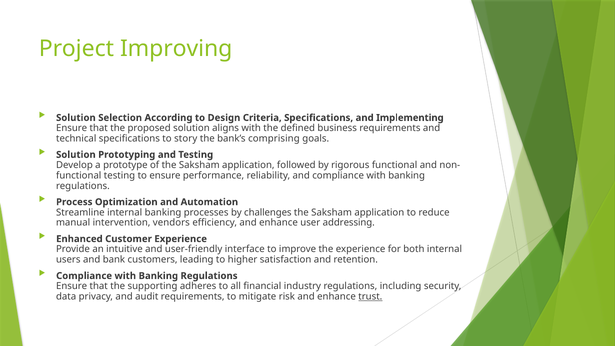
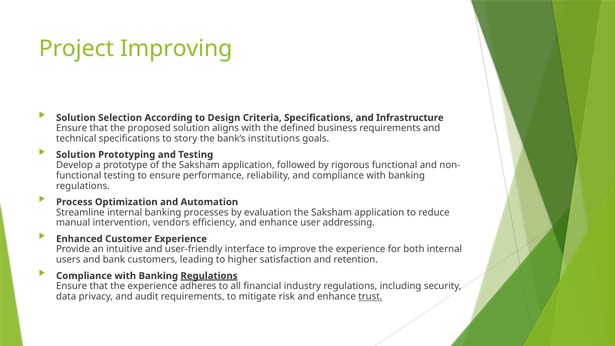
Implementing: Implementing -> Infrastructure (410, 118)
comprising: comprising -> institutions (274, 139)
challenges: challenges -> evaluation (268, 212)
Regulations underline: none -> present (209, 276)
that the supporting: supporting -> experience (153, 286)
